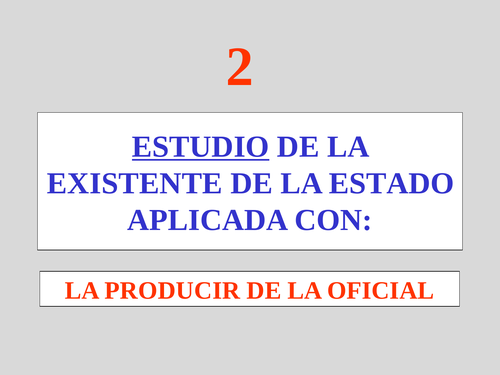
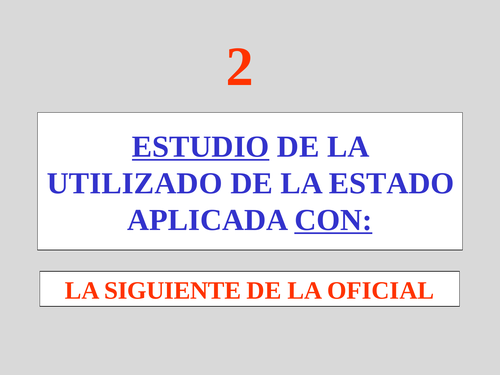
EXISTENTE: EXISTENTE -> UTILIZADO (135, 183)
CON underline: none -> present (333, 220)
PRODUCIR: PRODUCIR -> SIGUIENTE (173, 291)
